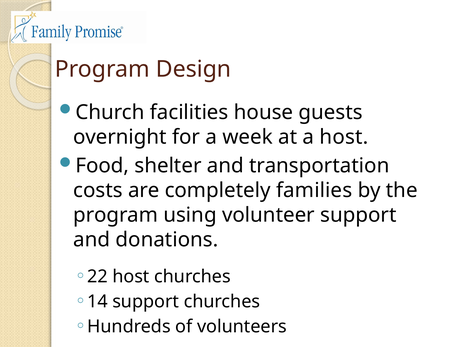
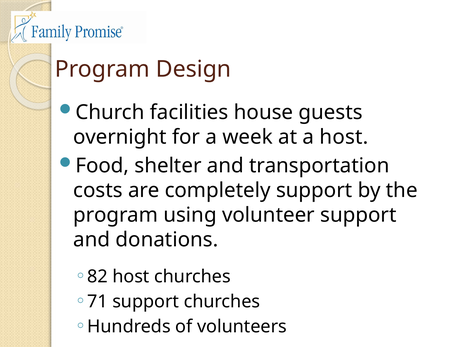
completely families: families -> support (314, 191)
22: 22 -> 82 (97, 277)
14: 14 -> 71 (97, 302)
